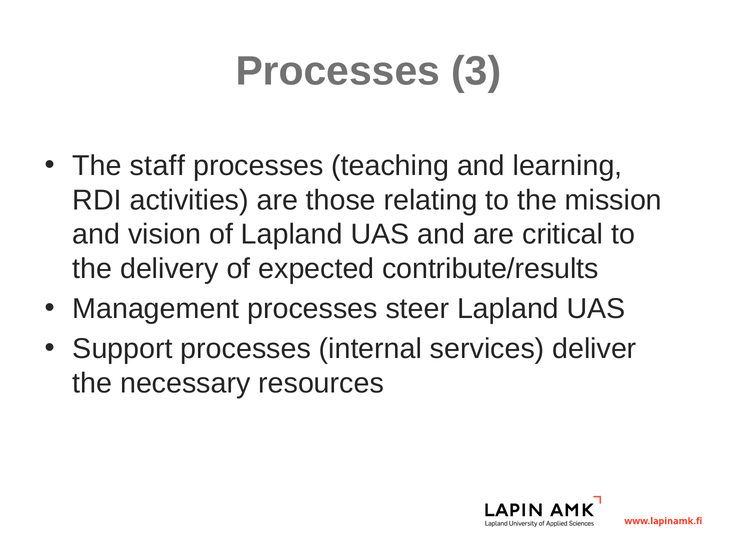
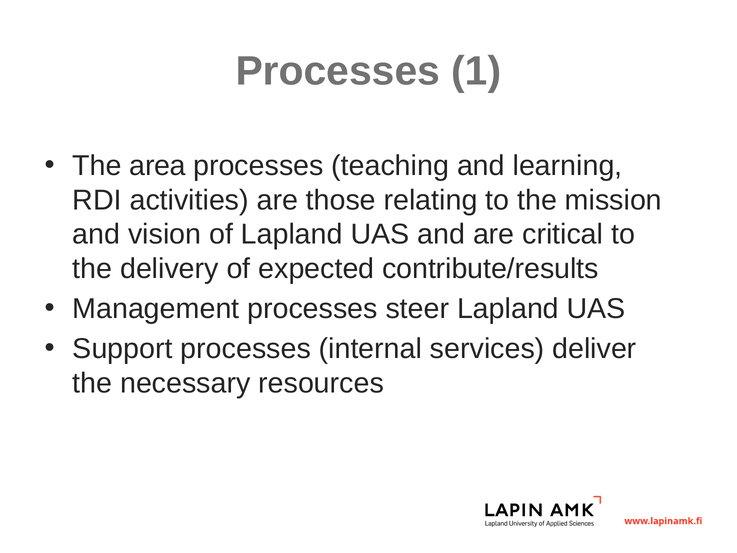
3: 3 -> 1 (476, 71)
staff: staff -> area (158, 166)
